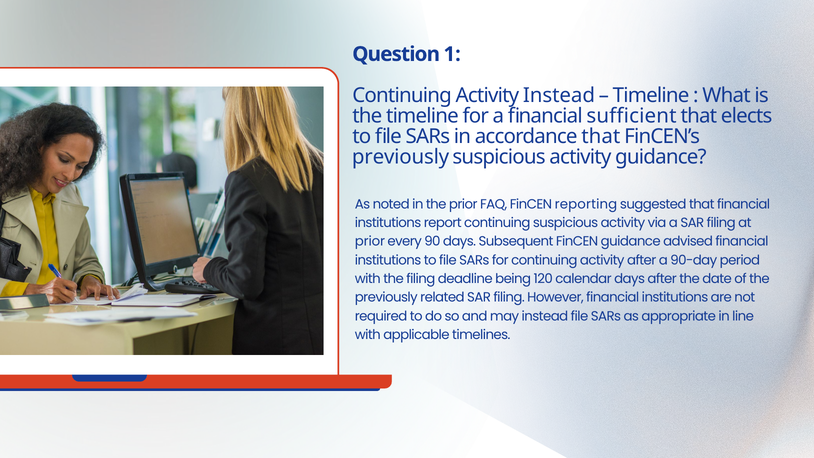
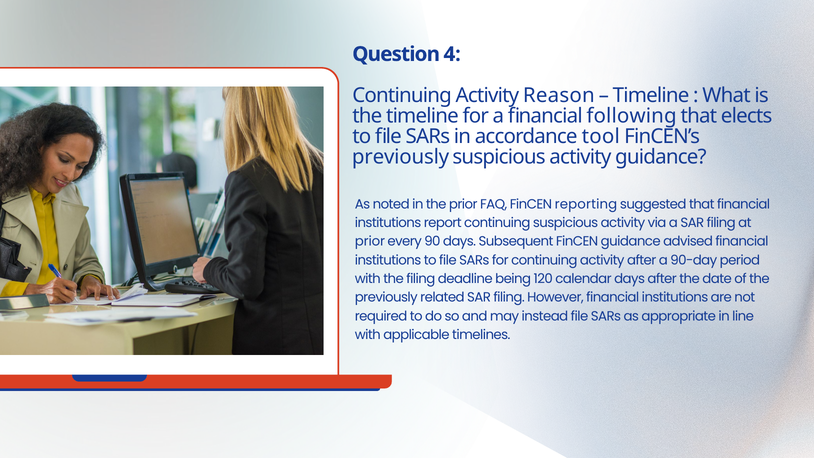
1: 1 -> 4 (452, 54)
Activity Instead: Instead -> Reason (559, 95)
sufficient: sufficient -> following (632, 116)
accordance that: that -> tool (601, 136)
